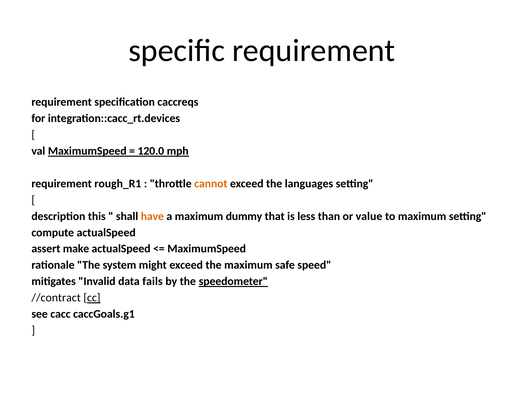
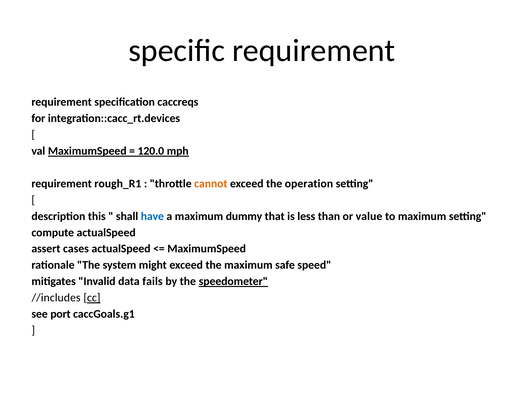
languages: languages -> operation (309, 184)
have colour: orange -> blue (152, 216)
make: make -> cases (76, 249)
//contract: //contract -> //includes (56, 298)
cacc: cacc -> port (60, 314)
